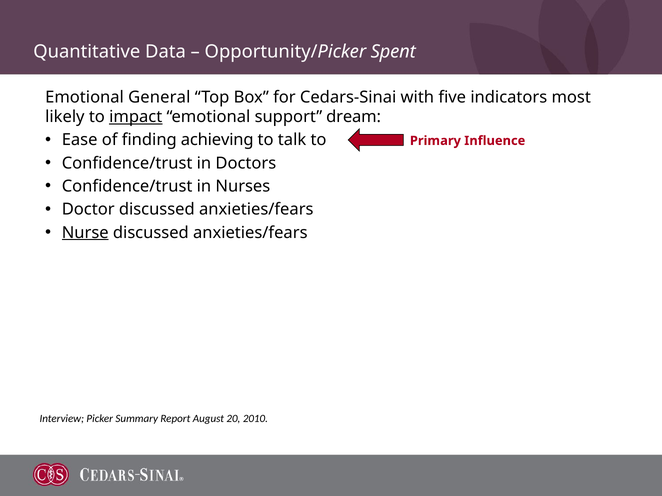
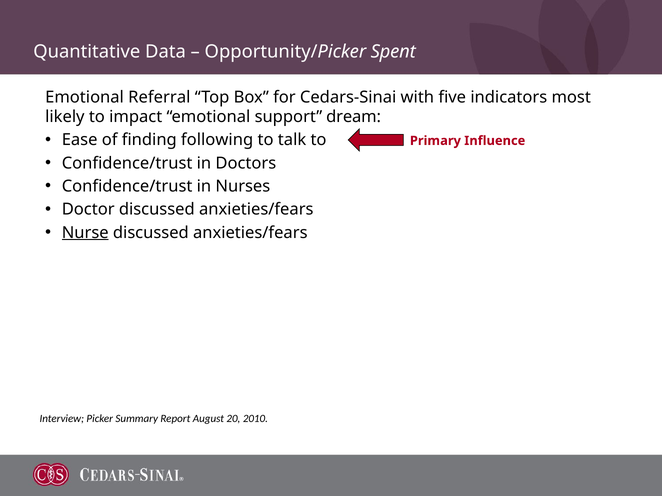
General: General -> Referral (159, 97)
impact underline: present -> none (136, 117)
achieving: achieving -> following (217, 140)
